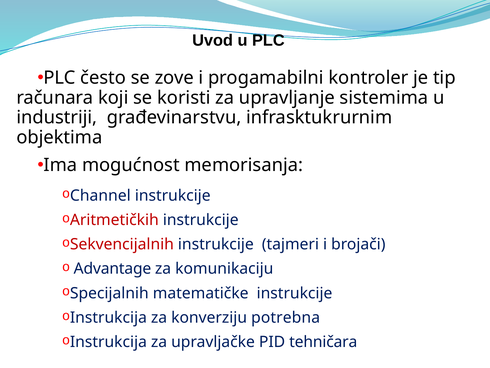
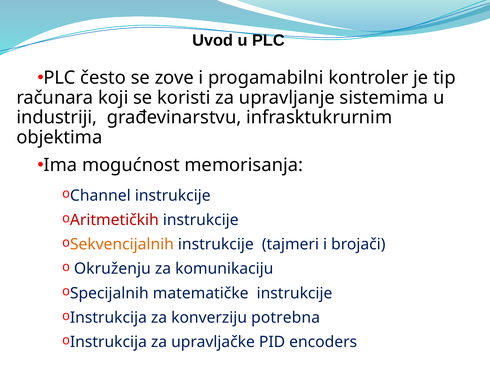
Sekvencijalnih colour: red -> orange (122, 244)
Advantage: Advantage -> Okruženju (112, 268)
tehničara: tehničara -> encoders (323, 342)
